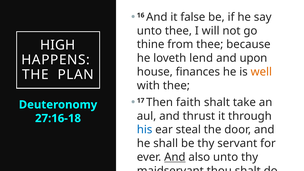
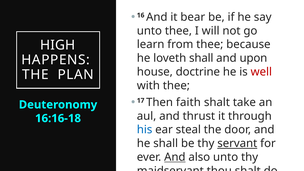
false: false -> bear (193, 17)
thine: thine -> learn (151, 44)
loveth lend: lend -> shall (201, 58)
finances: finances -> doctrine (198, 72)
well colour: orange -> red (261, 72)
27:16-18: 27:16-18 -> 16:16-18 (58, 118)
servant underline: none -> present (237, 143)
